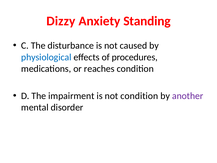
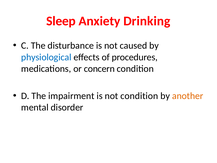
Dizzy: Dizzy -> Sleep (61, 21)
Standing: Standing -> Drinking (147, 21)
reaches: reaches -> concern (99, 69)
another colour: purple -> orange (188, 96)
